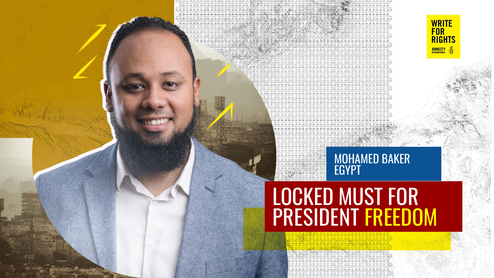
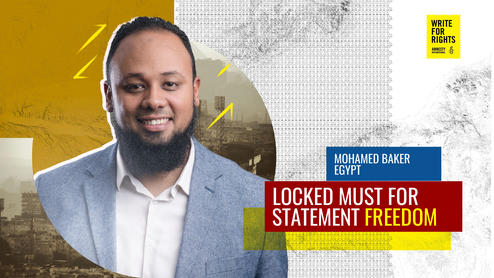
PRESIDENT: PRESIDENT -> STATEMENT (316, 219)
